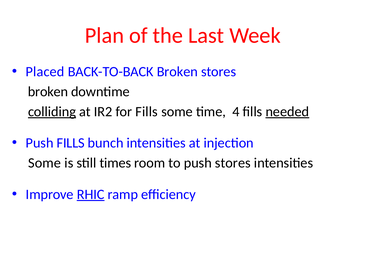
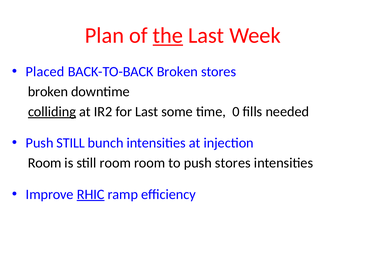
the underline: none -> present (168, 35)
for Fills: Fills -> Last (147, 111)
4: 4 -> 0 (236, 111)
needed underline: present -> none (287, 111)
Push FILLS: FILLS -> STILL (71, 143)
Some: Some -> Room (45, 163)
still times: times -> room (115, 163)
